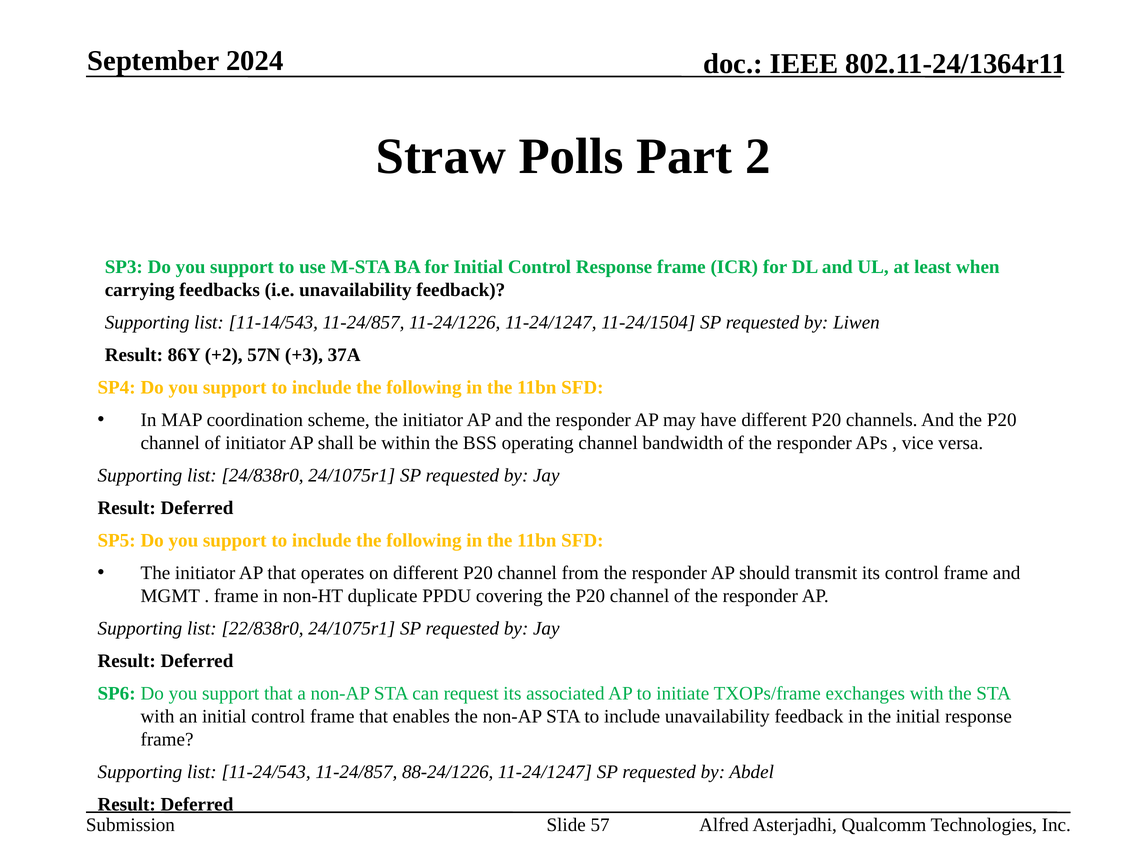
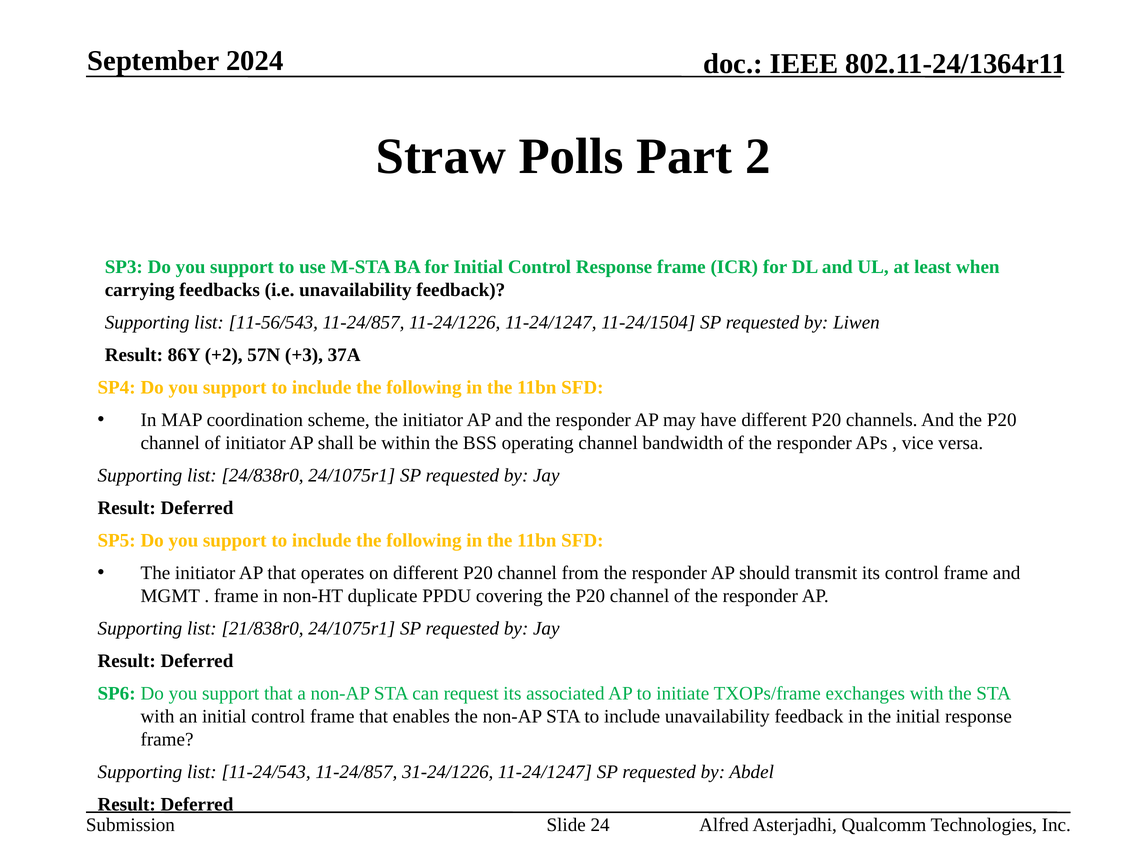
11-14/543: 11-14/543 -> 11-56/543 (273, 323)
22/838r0: 22/838r0 -> 21/838r0 (263, 629)
88-24/1226: 88-24/1226 -> 31-24/1226 (448, 772)
57: 57 -> 24 (600, 825)
